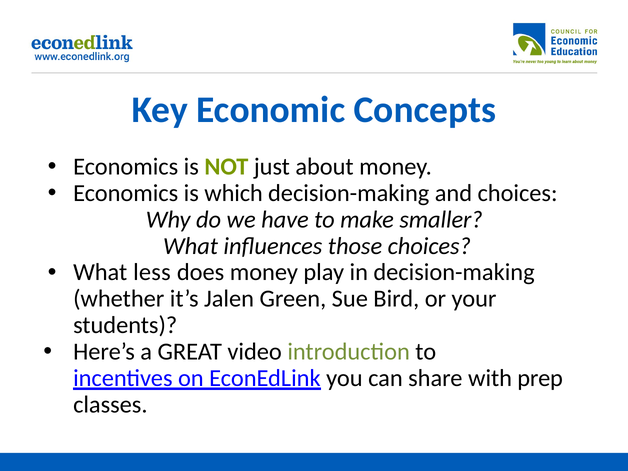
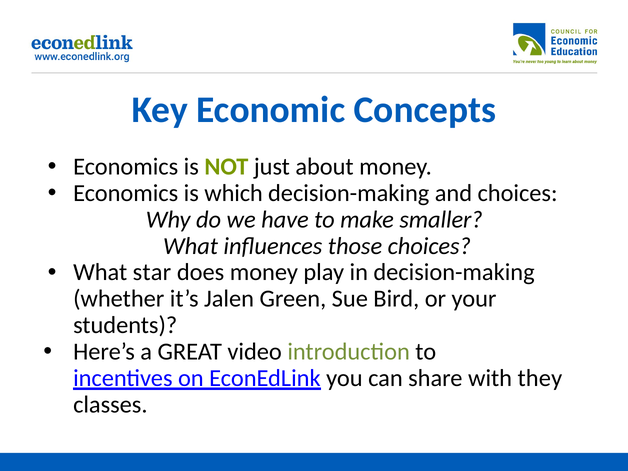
less: less -> star (152, 272)
prep: prep -> they (540, 378)
